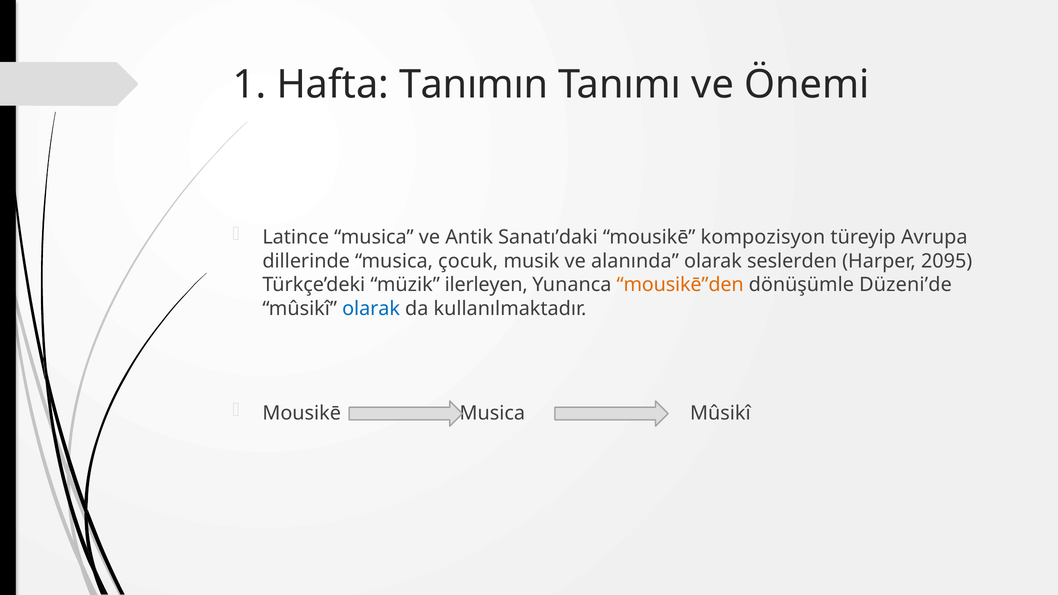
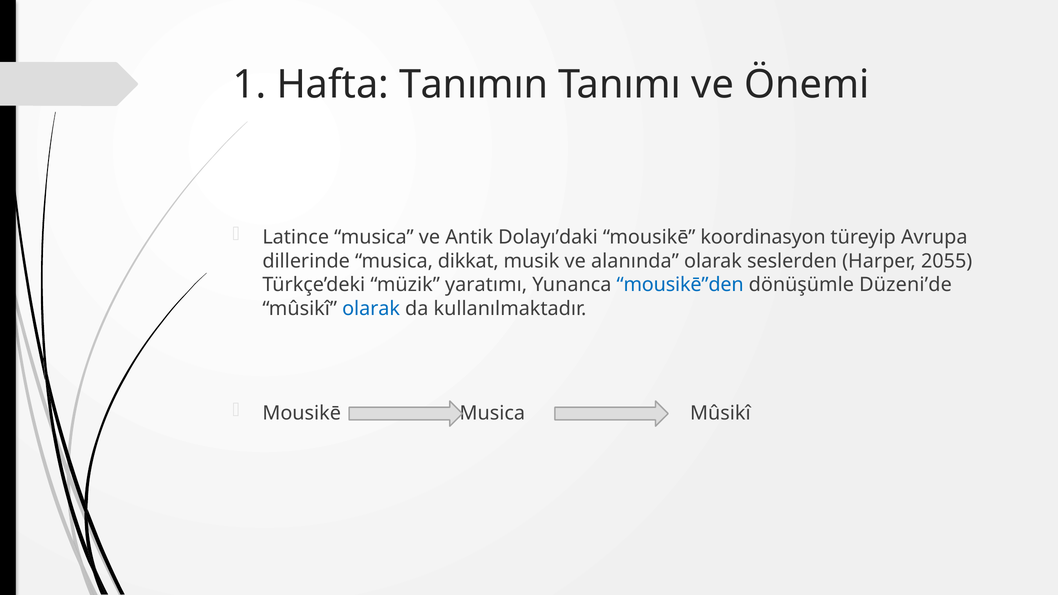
Sanatı’daki: Sanatı’daki -> Dolayı’daki (548, 237)
kompozisyon: kompozisyon -> koordinasyon (763, 237)
çocuk: çocuk -> dikkat (468, 261)
2095: 2095 -> 2055 (947, 261)
ilerleyen: ilerleyen -> yaratımı (486, 285)
mousikē”den colour: orange -> blue (680, 285)
